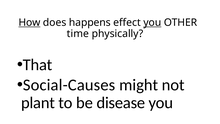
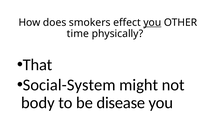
How underline: present -> none (29, 22)
happens: happens -> smokers (90, 22)
Social-Causes: Social-Causes -> Social-System (69, 85)
plant: plant -> body (38, 103)
